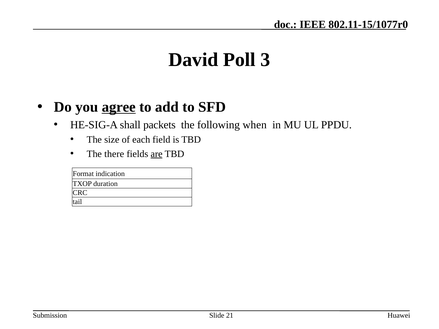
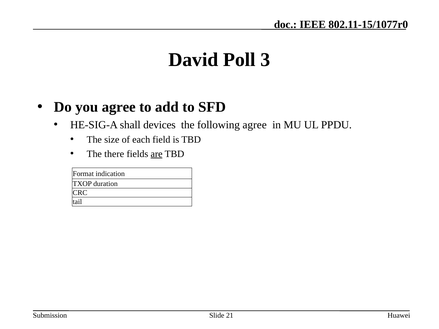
agree underline: present -> none (119, 107)
packets: packets -> devices (159, 125)
following when: when -> agree (255, 125)
